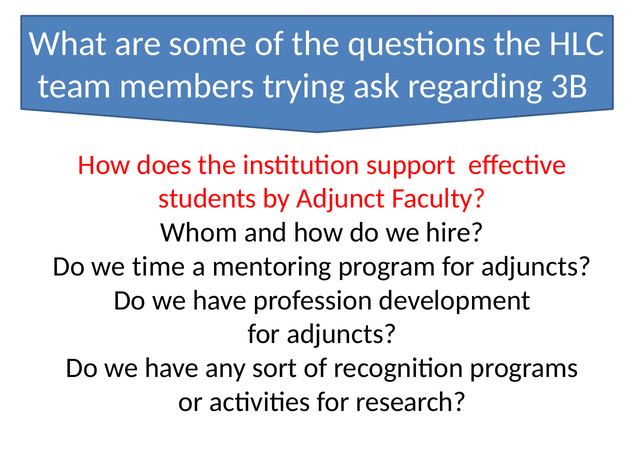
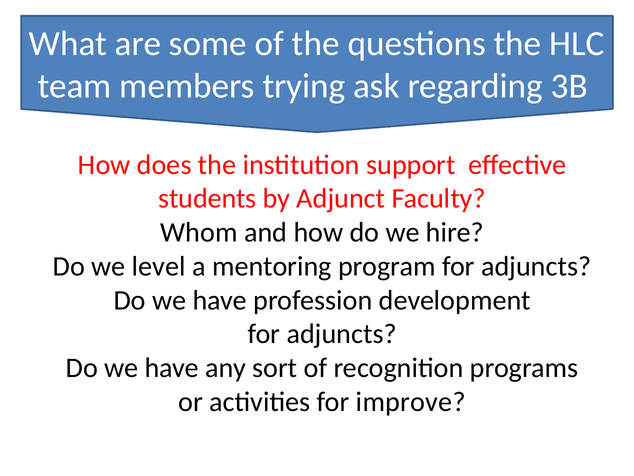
time: time -> level (159, 266)
research: research -> improve (411, 401)
